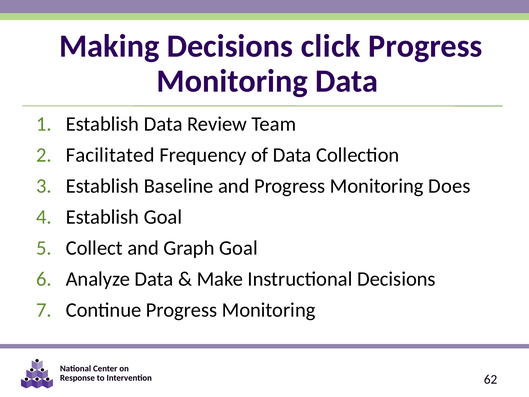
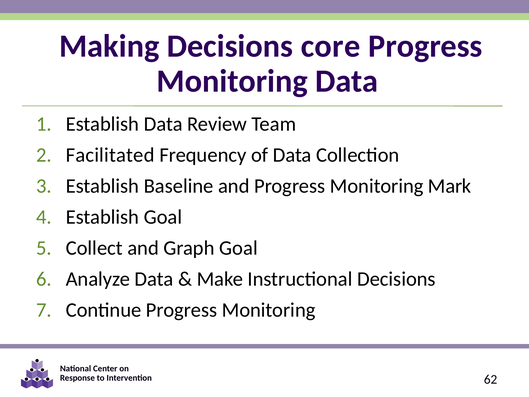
click: click -> core (331, 46)
Does: Does -> Mark (450, 186)
